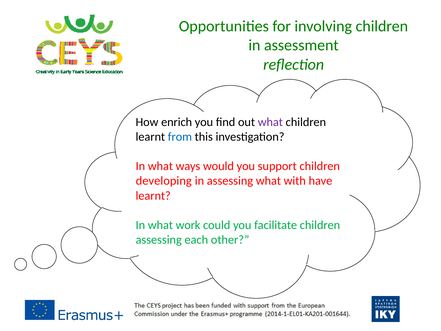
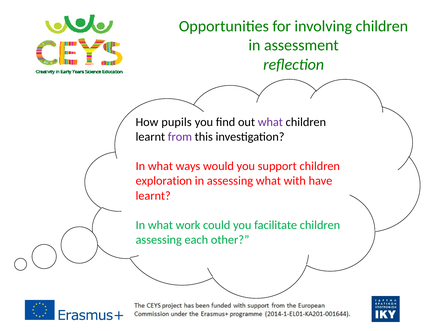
enrich: enrich -> pupils (177, 122)
from colour: blue -> purple (180, 137)
developing: developing -> exploration (164, 181)
